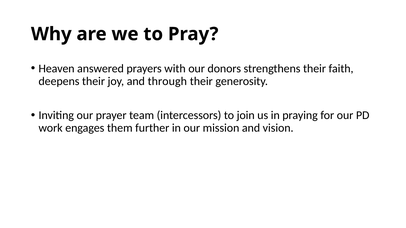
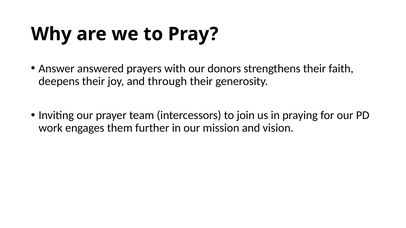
Heaven: Heaven -> Answer (57, 69)
